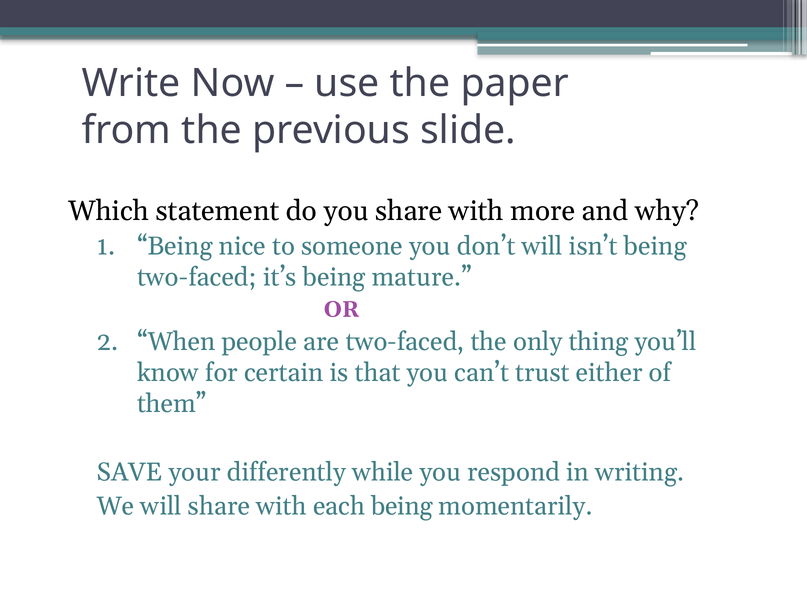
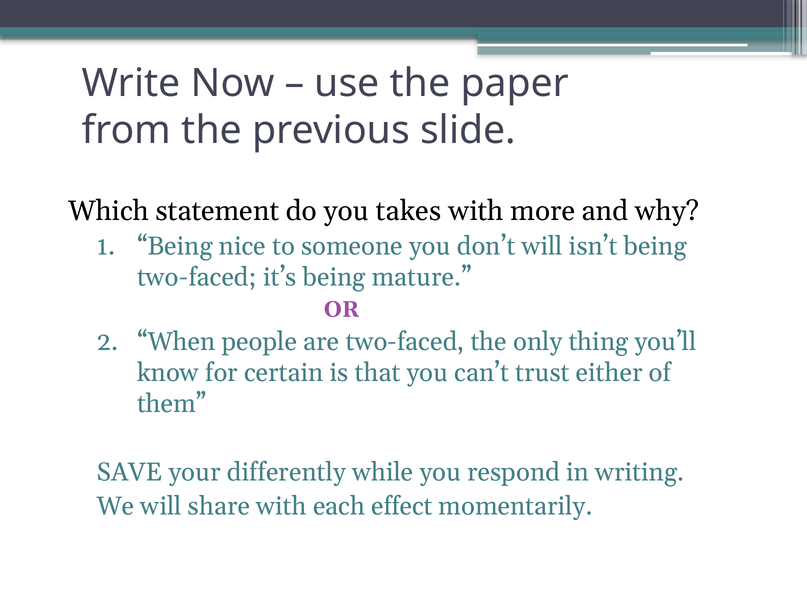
you share: share -> takes (409, 211)
each being: being -> effect (402, 507)
